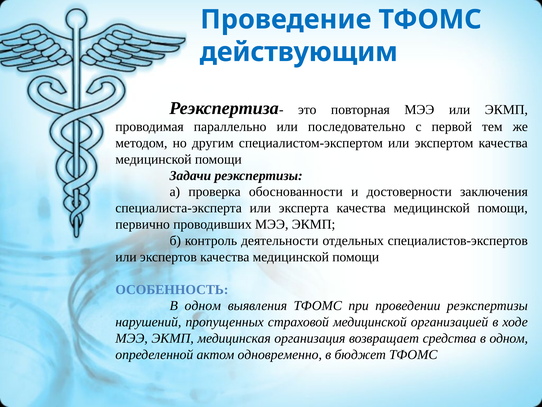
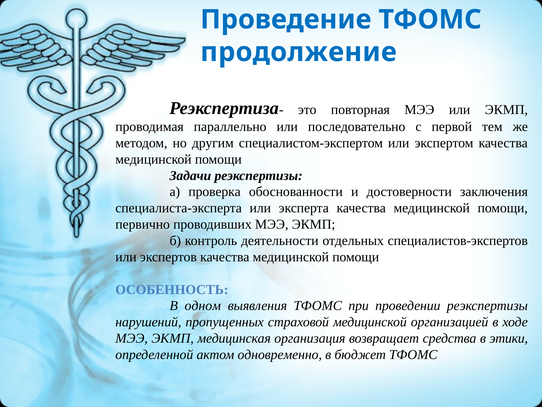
действующим: действующим -> продолжение (299, 52)
средства в одном: одном -> этики (509, 338)
